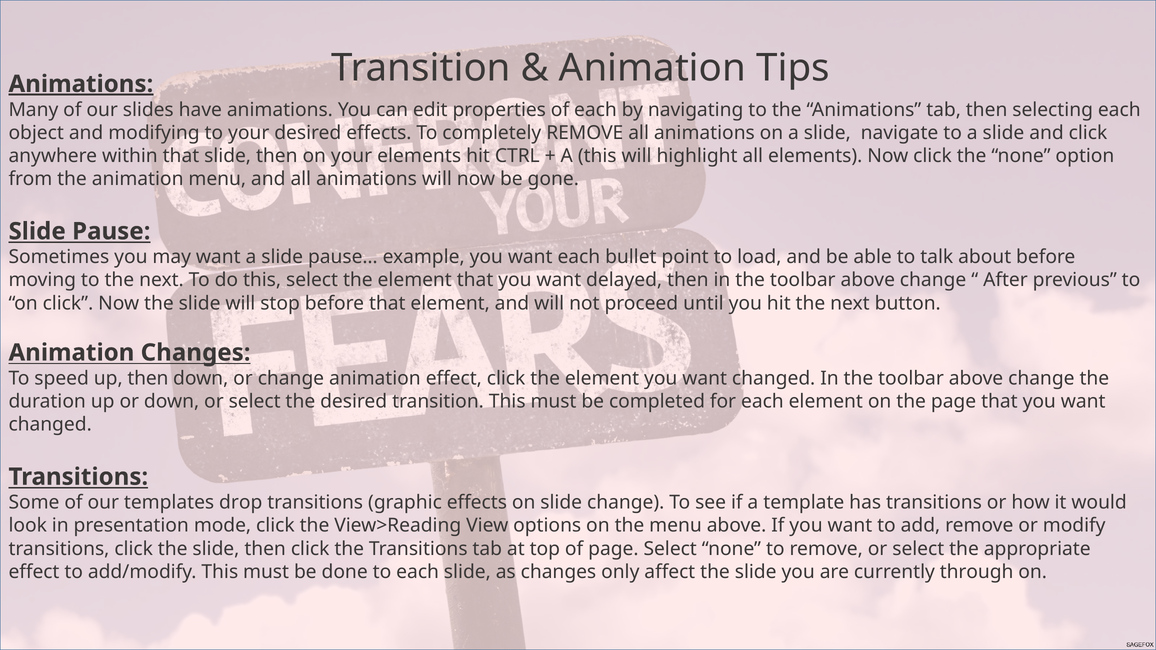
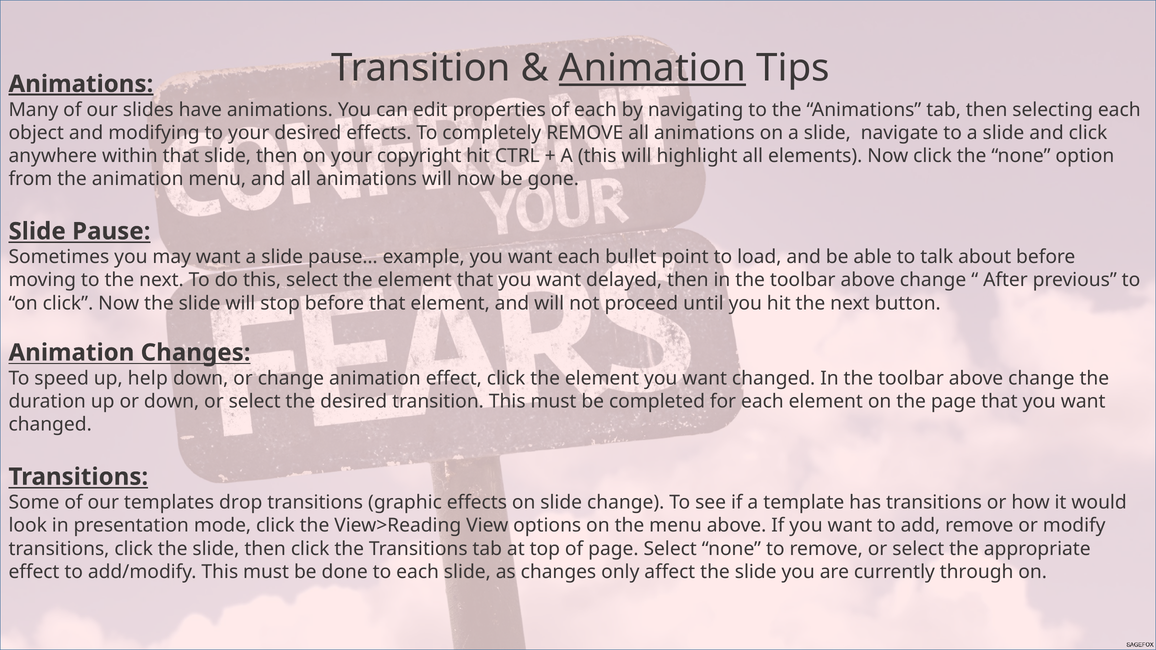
Animation underline: none -> present (653, 68)
your elements: elements -> copyright (419, 156)
up then: then -> help (148, 378)
